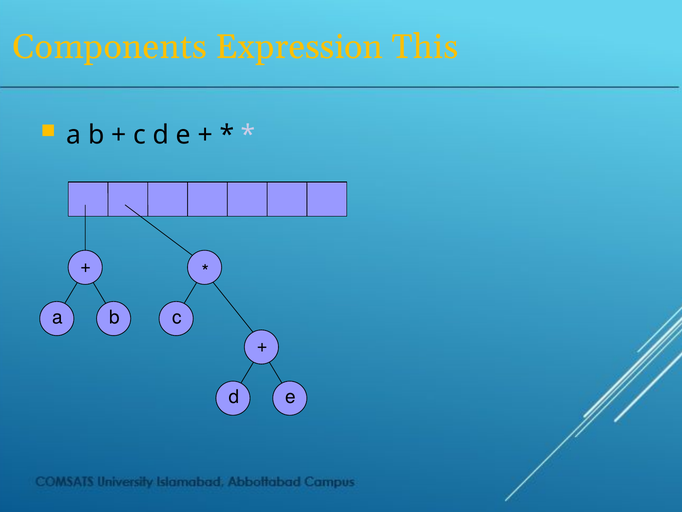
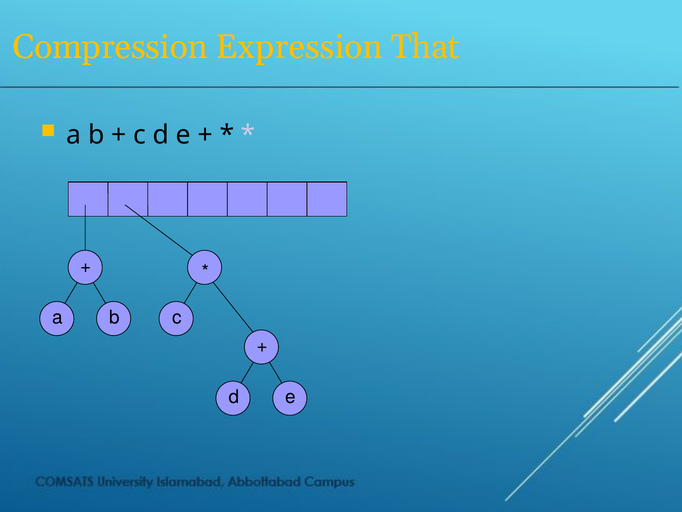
Components: Components -> Compression (110, 47)
This: This -> That (425, 47)
